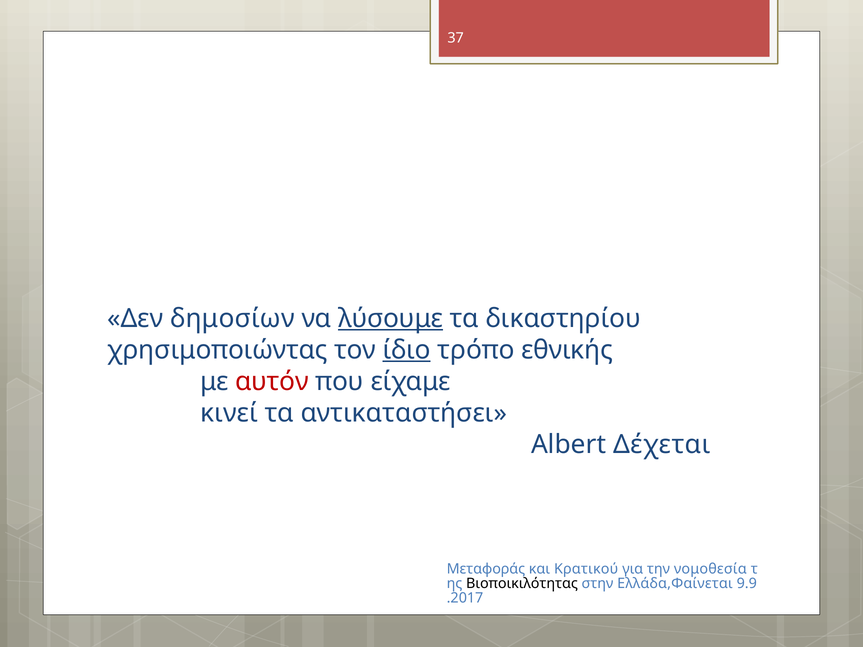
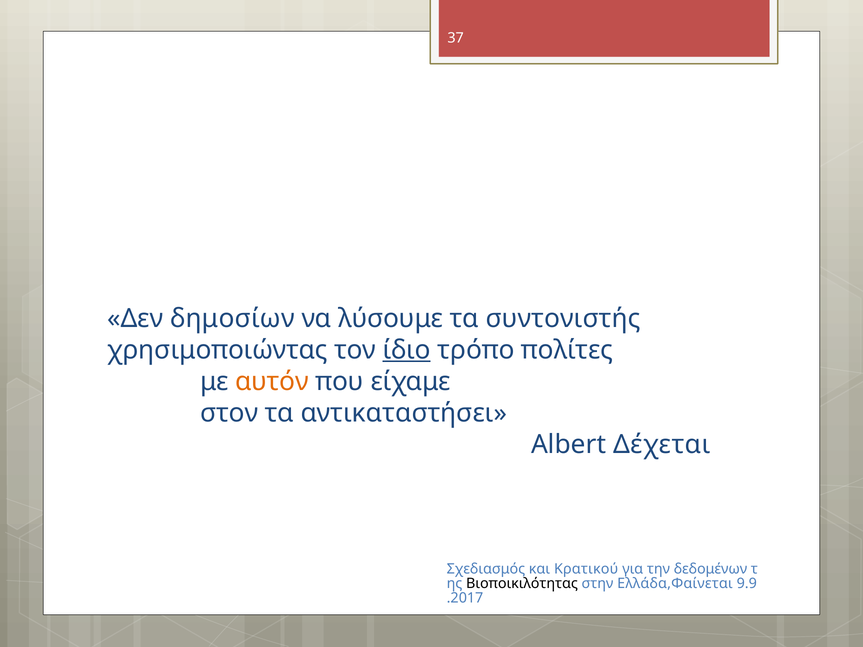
λύσουμε underline: present -> none (391, 318)
δικαστηρίου: δικαστηρίου -> συντονιστής (563, 318)
εθνικής: εθνικής -> πολίτες (567, 350)
αυτόν colour: red -> orange (272, 382)
κινεί: κινεί -> στον (229, 413)
Μεταφοράς: Μεταφοράς -> Σχεδιασμός (486, 569)
νομοθεσία: νομοθεσία -> δεδομένων (710, 569)
